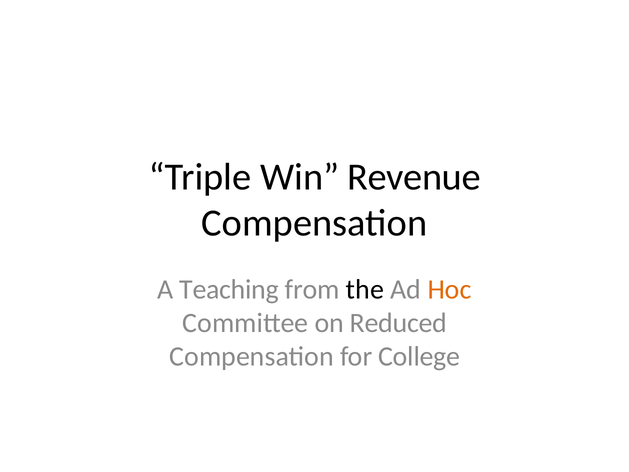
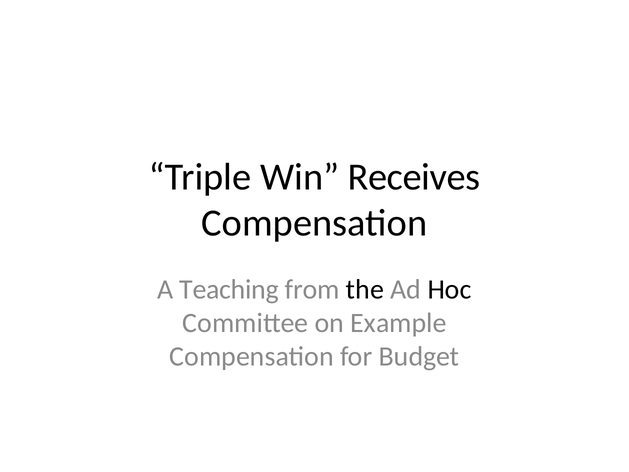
Revenue: Revenue -> Receives (414, 177)
Hoc colour: orange -> black (450, 289)
Reduced: Reduced -> Example (398, 323)
College: College -> Budget (419, 356)
